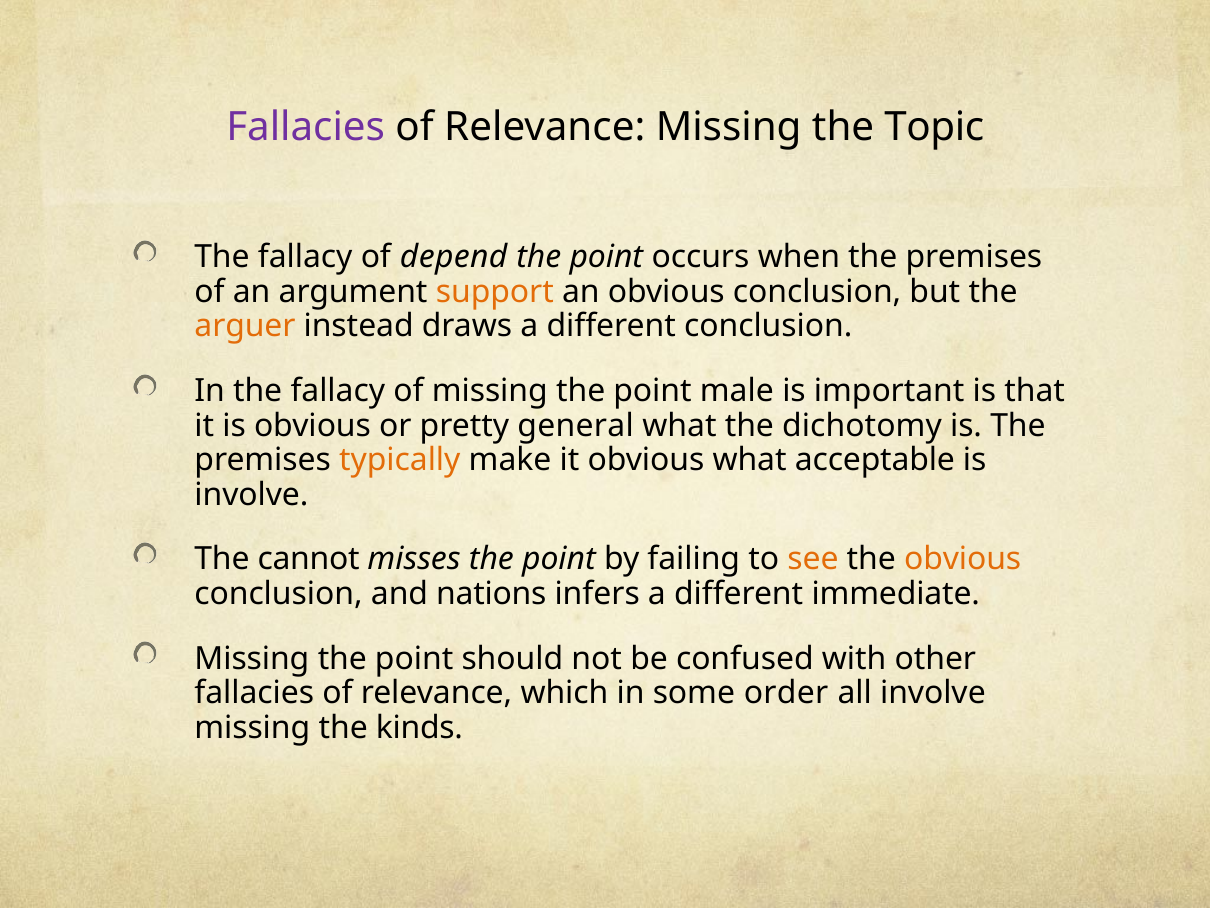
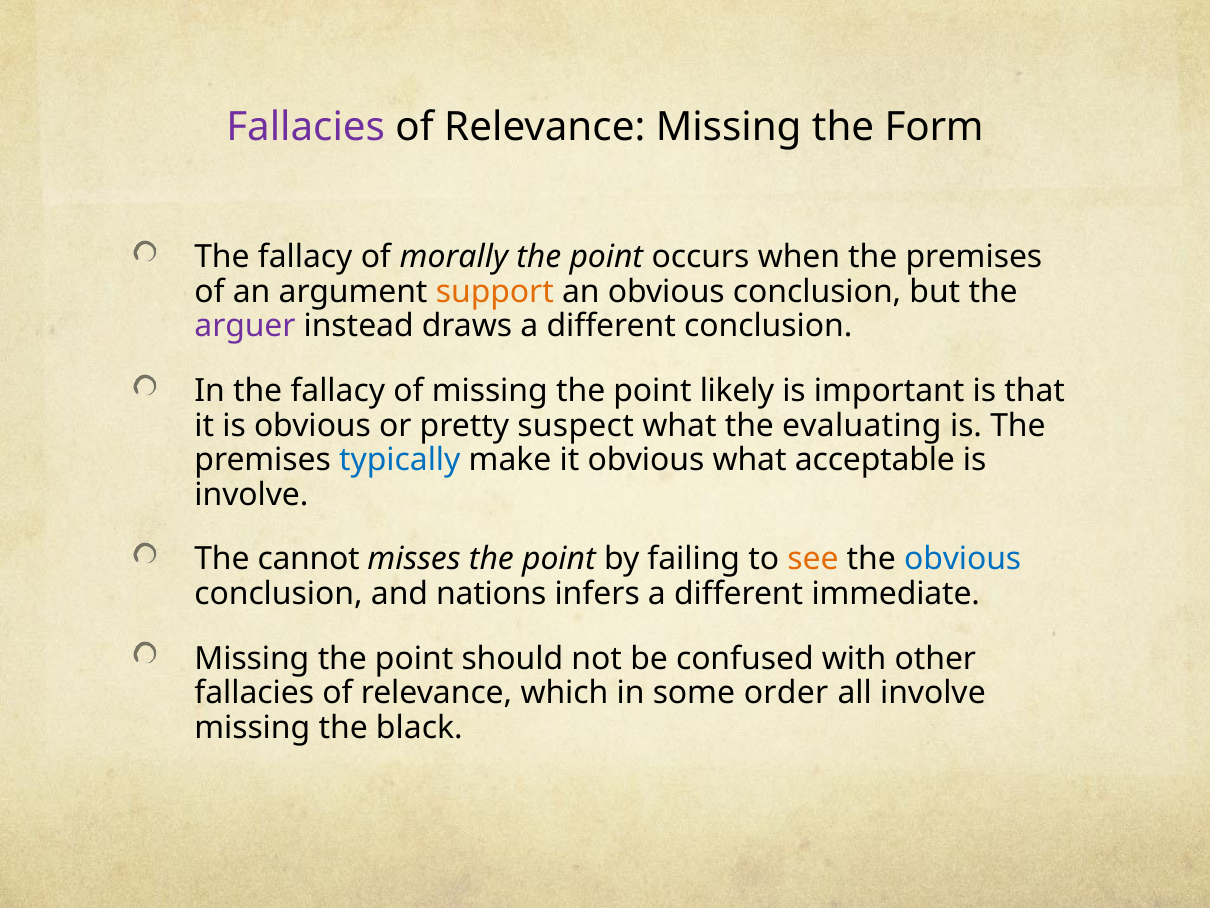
Topic: Topic -> Form (934, 127)
depend: depend -> morally (454, 257)
arguer colour: orange -> purple (245, 326)
male: male -> likely (737, 391)
general: general -> suspect (576, 425)
dichotomy: dichotomy -> evaluating (862, 425)
typically colour: orange -> blue (400, 460)
obvious colour: orange -> blue (963, 559)
kinds: kinds -> black (419, 727)
